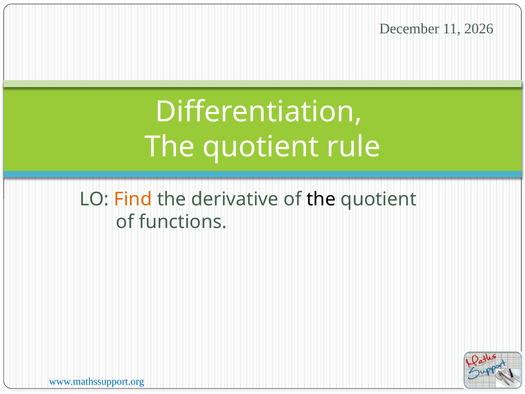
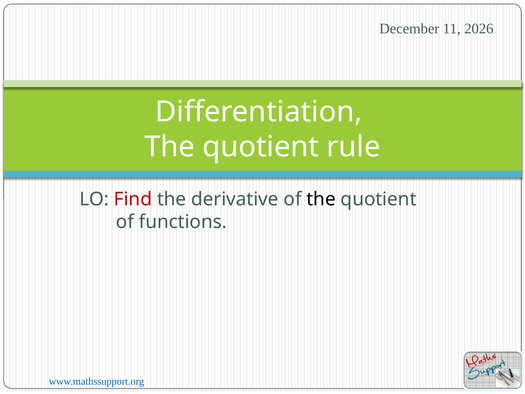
Find colour: orange -> red (133, 199)
